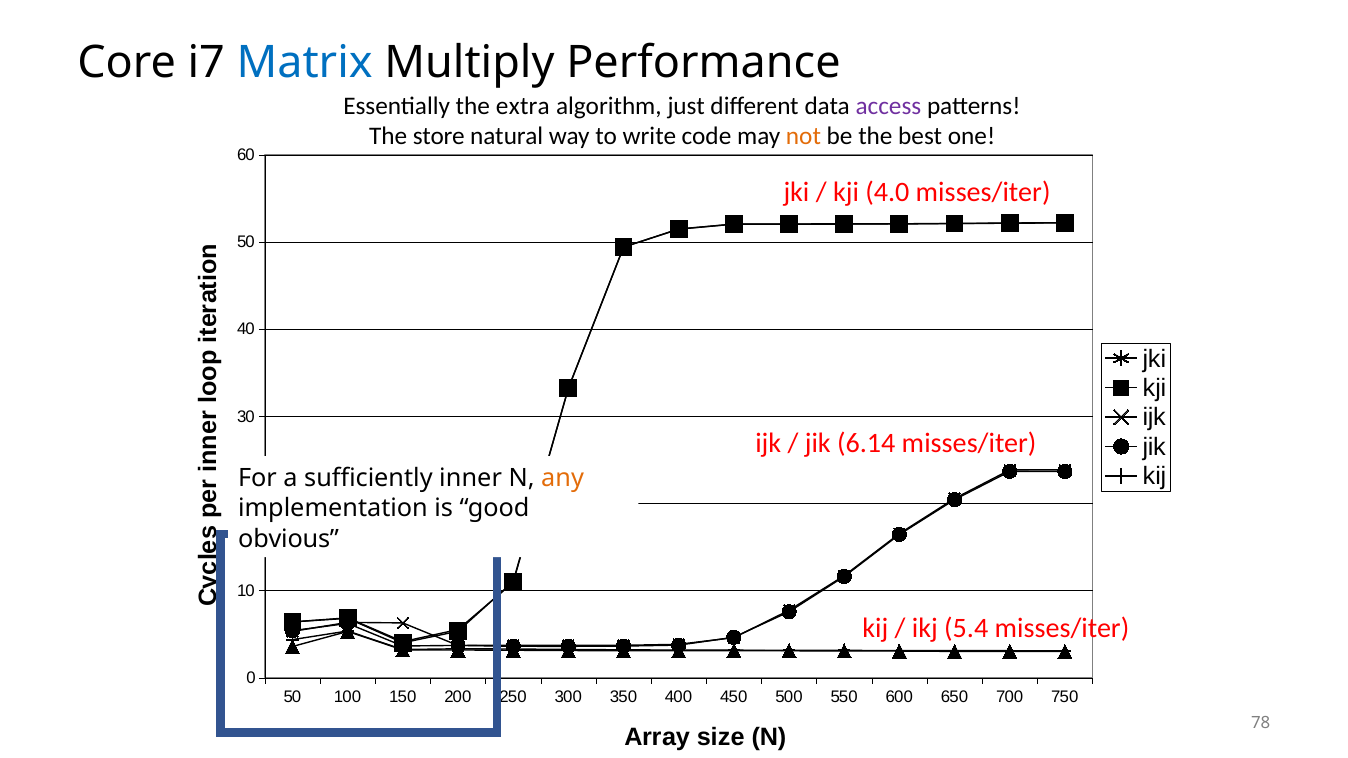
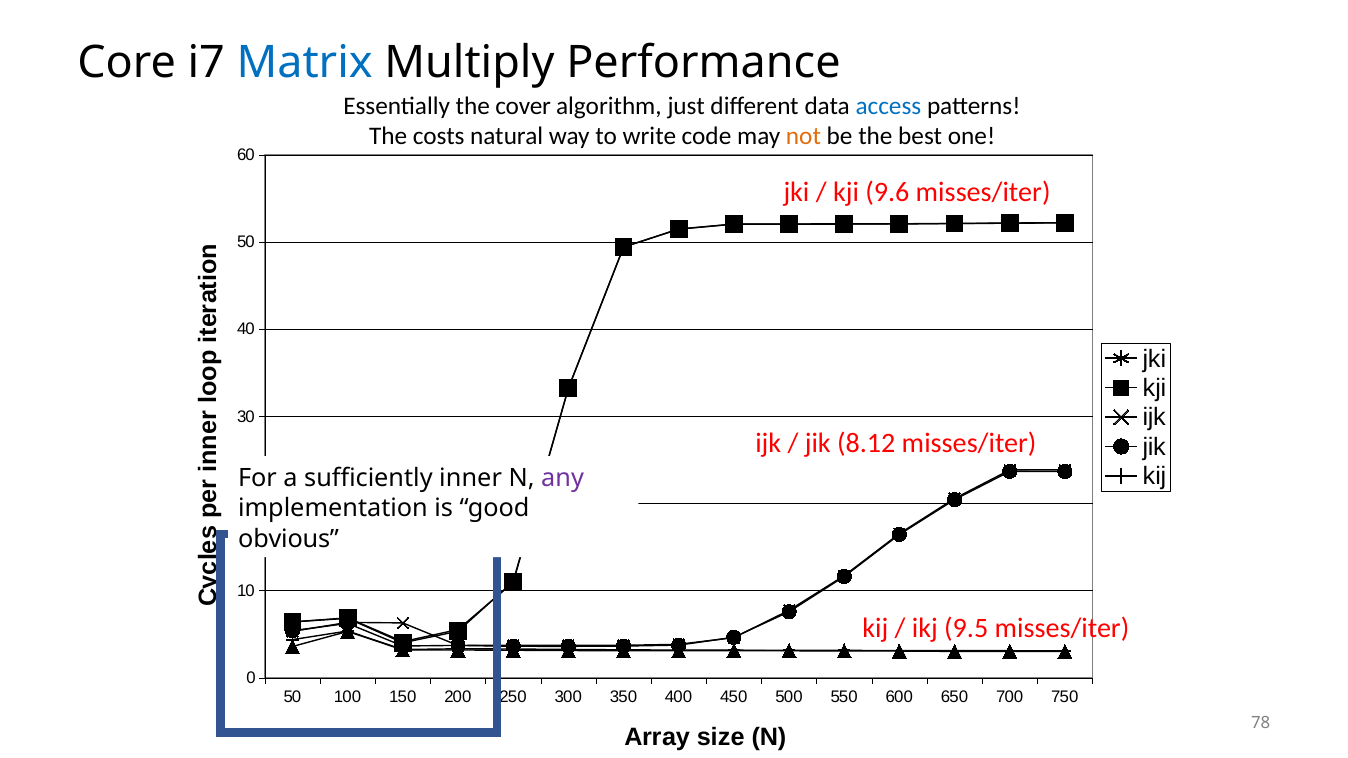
extra: extra -> cover (523, 106)
access colour: purple -> blue (888, 106)
store: store -> costs (439, 137)
4.0: 4.0 -> 9.6 (887, 192)
6.14: 6.14 -> 8.12 (866, 443)
any colour: orange -> purple (563, 478)
5.4: 5.4 -> 9.5 (966, 628)
